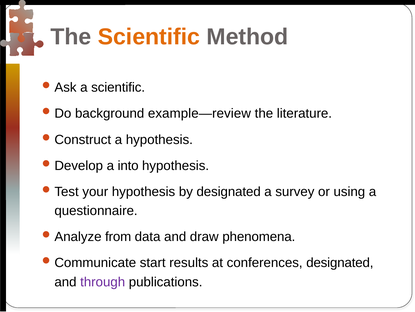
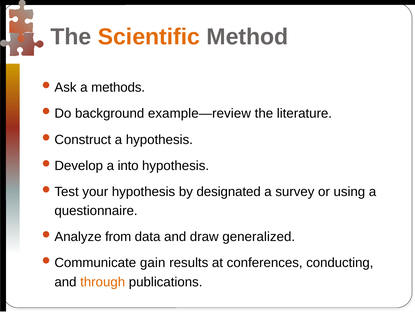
a scientific: scientific -> methods (118, 87)
phenomena: phenomena -> generalized (259, 236)
start: start -> gain (153, 262)
conferences designated: designated -> conducting (340, 262)
through colour: purple -> orange (103, 281)
